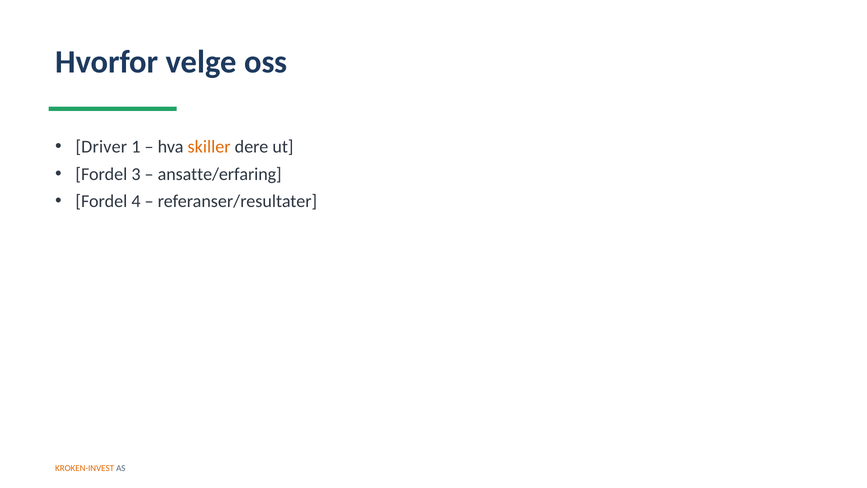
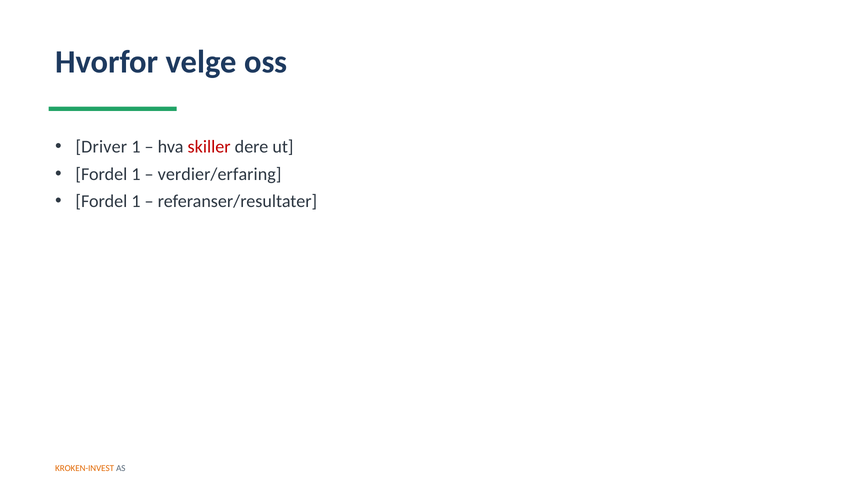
skiller colour: orange -> red (209, 147)
3: 3 -> 1 (136, 174)
ansatte/erfaring: ansatte/erfaring -> verdier/erfaring (220, 174)
4: 4 -> 1 (136, 201)
